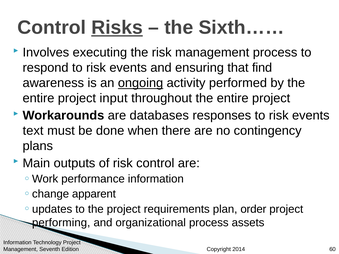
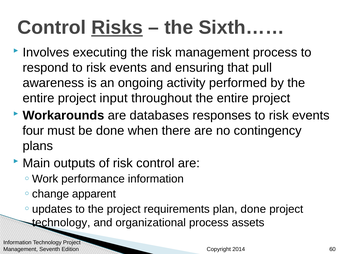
find: find -> pull (262, 68)
ongoing underline: present -> none (141, 83)
text: text -> four (33, 131)
plan order: order -> done (253, 209)
performing: performing -> technology (61, 223)
